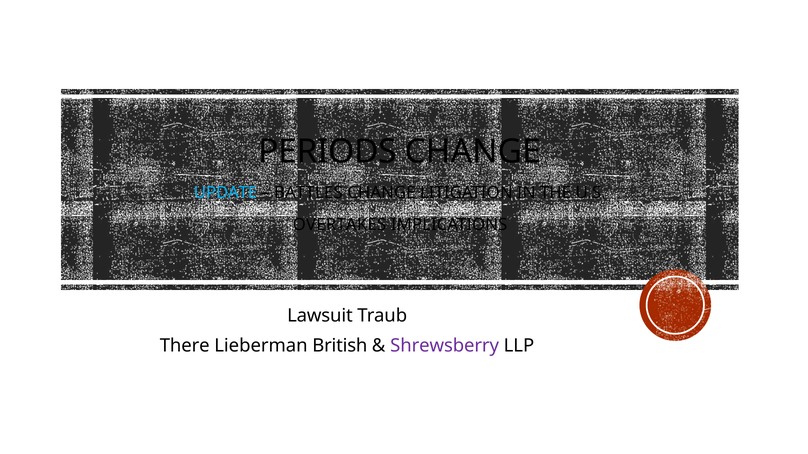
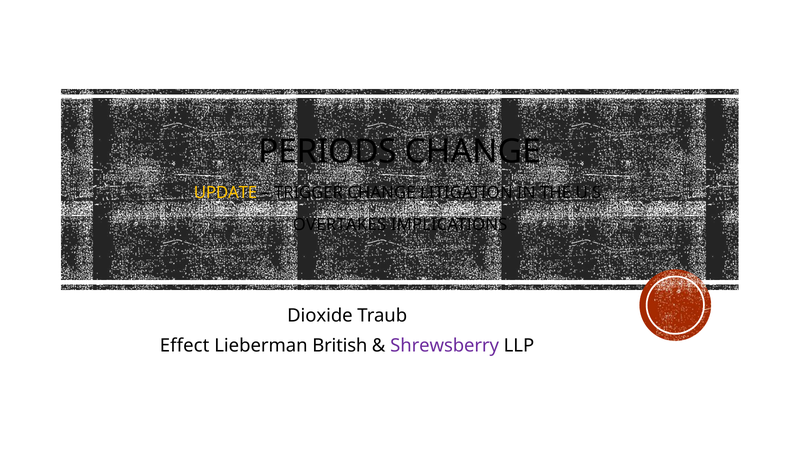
UPDATE colour: light blue -> yellow (225, 193)
BATTLES: BATTLES -> TRIGGER (309, 193)
Lawsuit: Lawsuit -> Dioxide (320, 316)
There: There -> Effect (185, 346)
